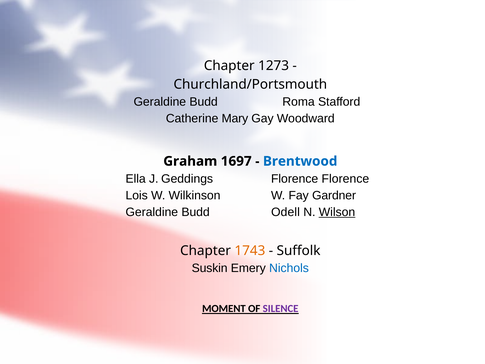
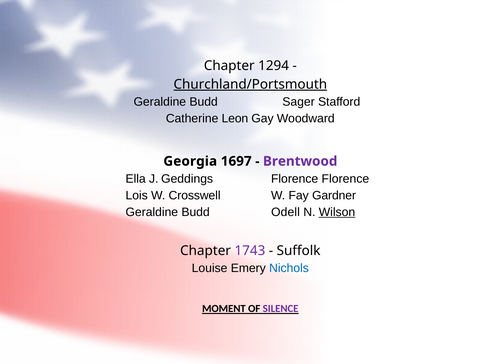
1273: 1273 -> 1294 (274, 66)
Churchland/Portsmouth underline: none -> present (250, 84)
Roma: Roma -> Sager (299, 102)
Mary: Mary -> Leon (235, 118)
Graham: Graham -> Georgia (190, 161)
Brentwood colour: blue -> purple (300, 161)
Wilkinson: Wilkinson -> Crosswell (195, 195)
1743 colour: orange -> purple (250, 251)
Suskin: Suskin -> Louise (210, 268)
